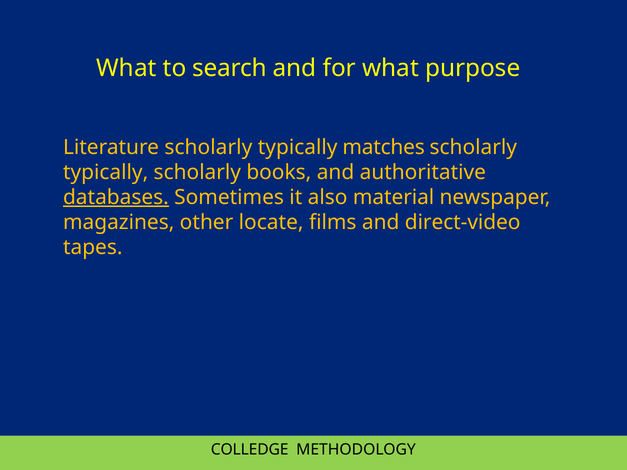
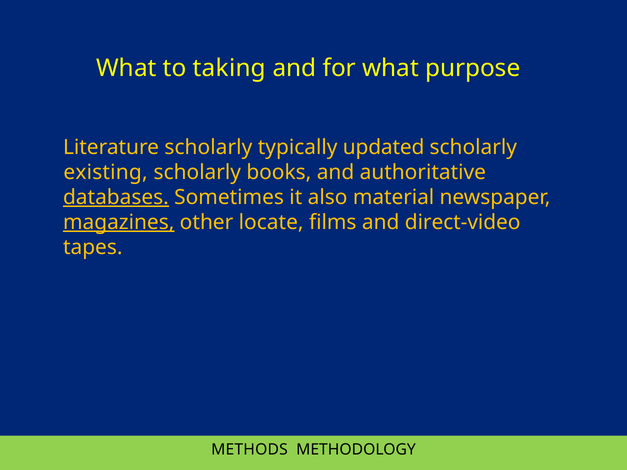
search: search -> taking (229, 68)
matches: matches -> updated (384, 147)
typically: typically -> existing (106, 172)
magazines underline: none -> present (119, 222)
COLLEDGE: COLLEDGE -> METHODS (249, 450)
